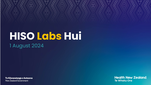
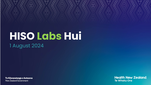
Labs colour: yellow -> light green (49, 36)
